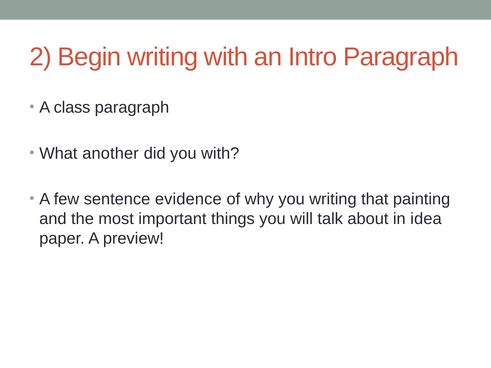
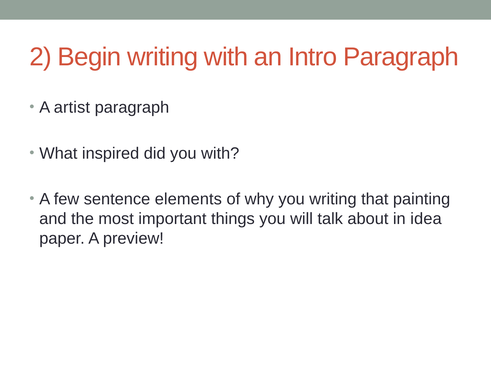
class: class -> artist (72, 108)
another: another -> inspired (111, 153)
evidence: evidence -> elements (188, 199)
